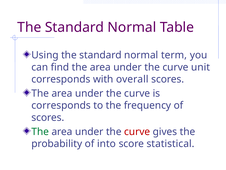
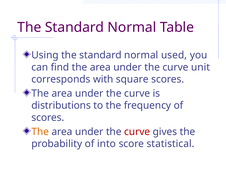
term: term -> used (174, 55)
overall: overall -> square (132, 79)
corresponds: corresponds -> distributions (61, 105)
The colour: green -> orange (40, 131)
